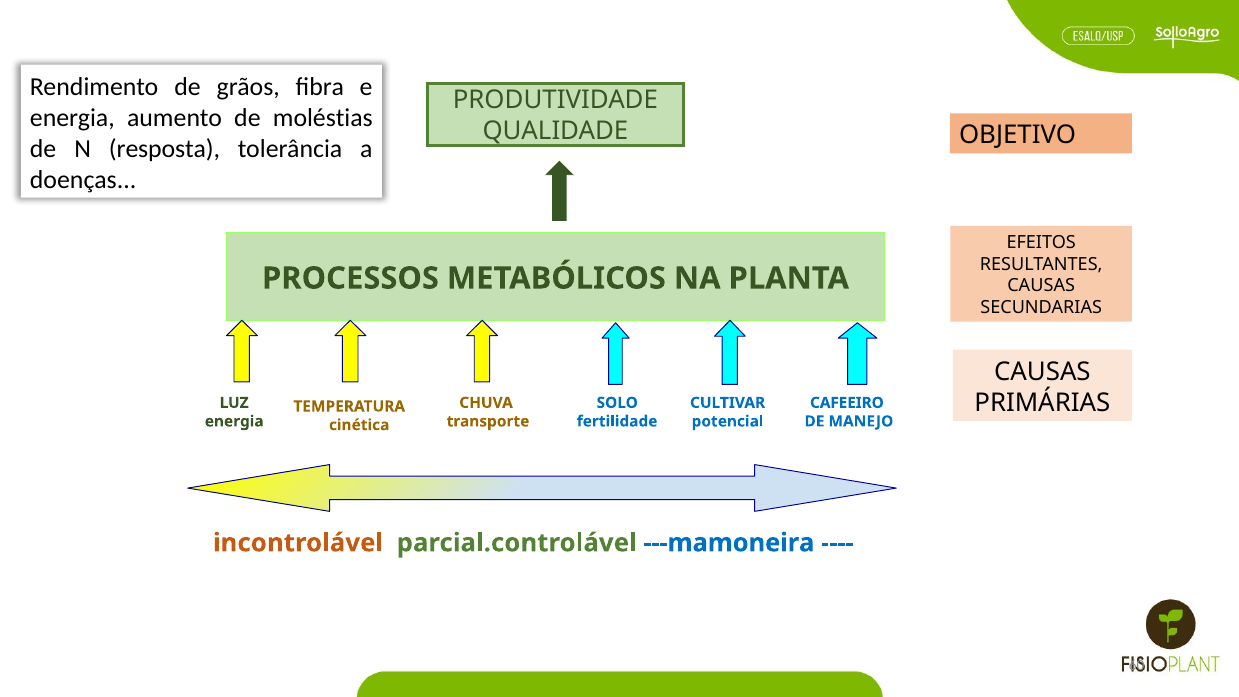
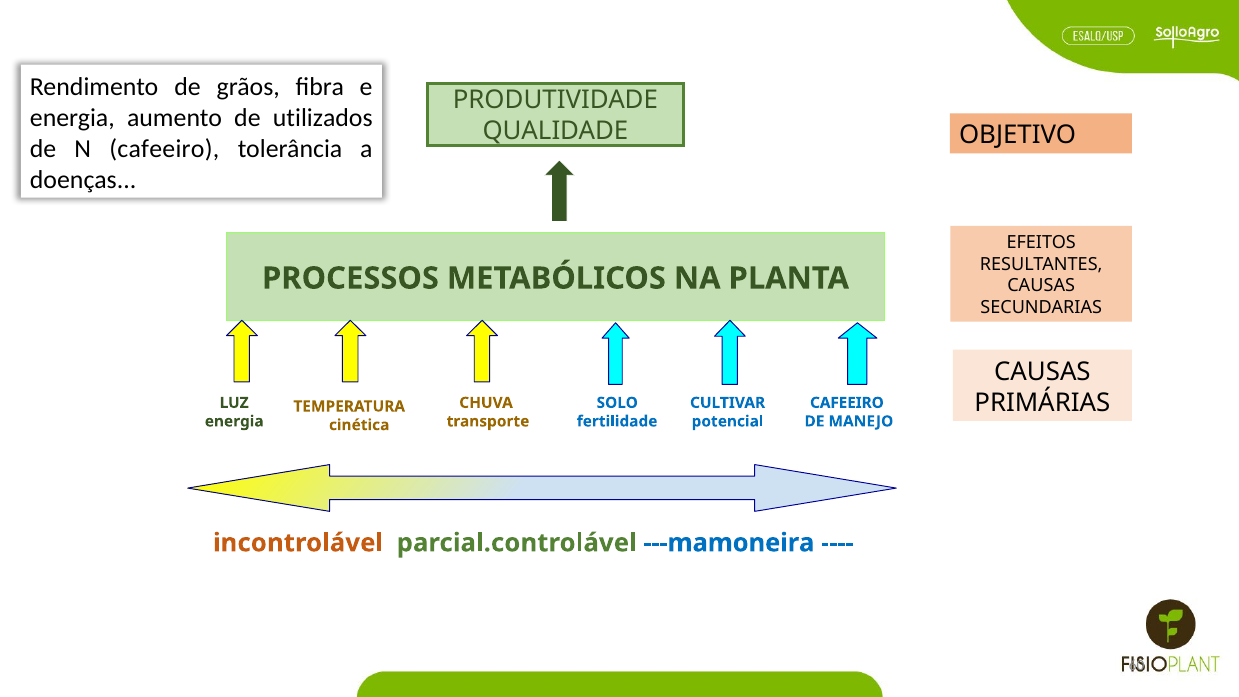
moléstias: moléstias -> utilizados (323, 118)
N resposta: resposta -> cafeeiro (164, 148)
